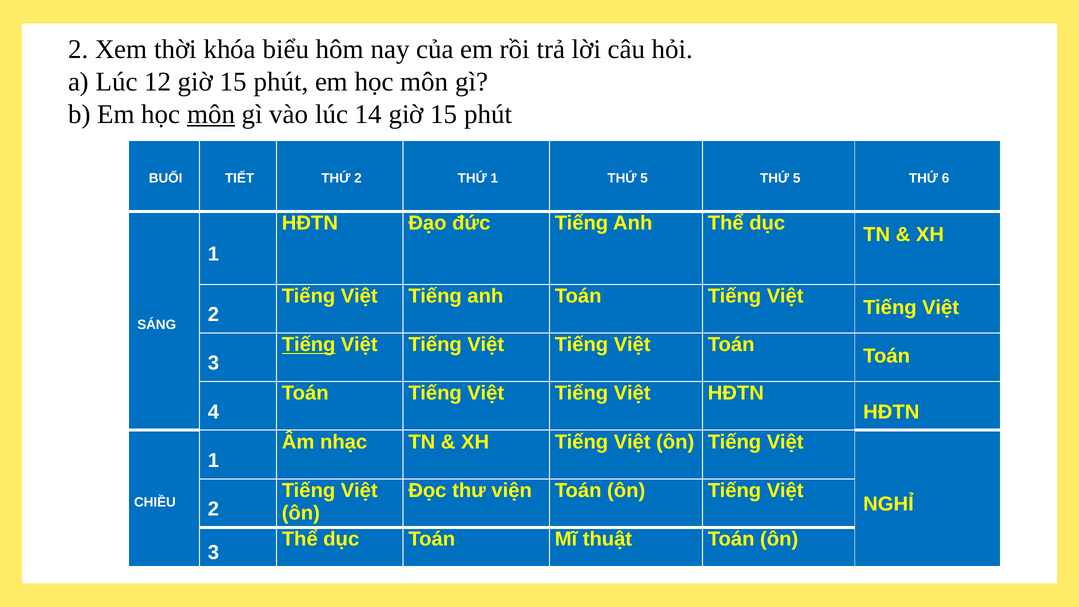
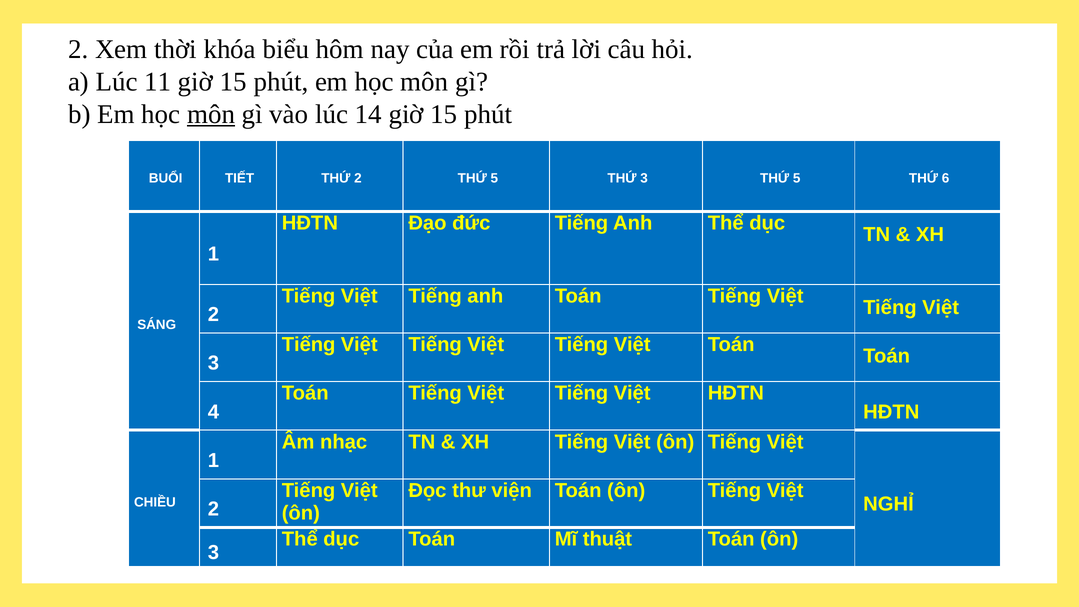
12: 12 -> 11 (158, 82)
2 THỨ 1: 1 -> 5 (494, 178)
5: 5 -> 3 (644, 178)
Tiếng underline: present -> none (309, 345)
